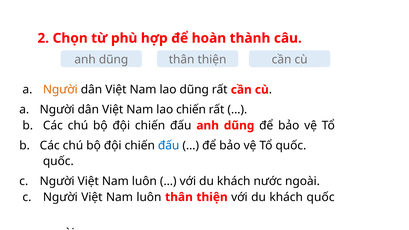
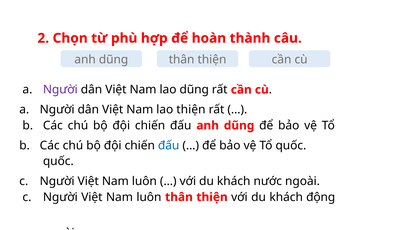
Người colour: orange -> purple (60, 90)
lao chiến: chiến -> thiện (191, 110)
khách quốc: quốc -> động (321, 197)
